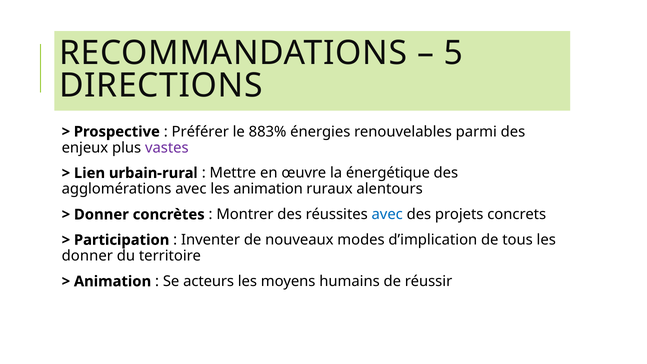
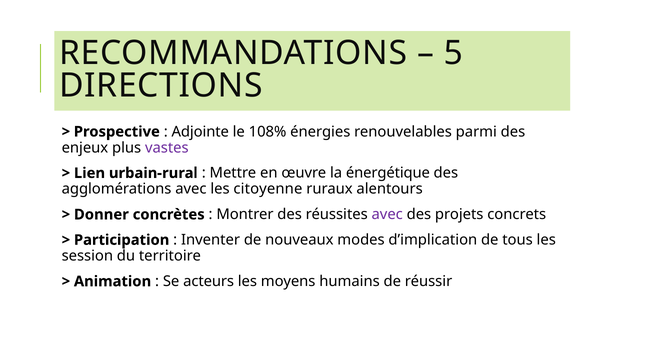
Préférer: Préférer -> Adjointe (200, 132)
883%: 883% -> 108% (268, 132)
les animation: animation -> citoyenne (268, 189)
avec colour: blue -> purple (387, 214)
donner: donner -> session (87, 256)
